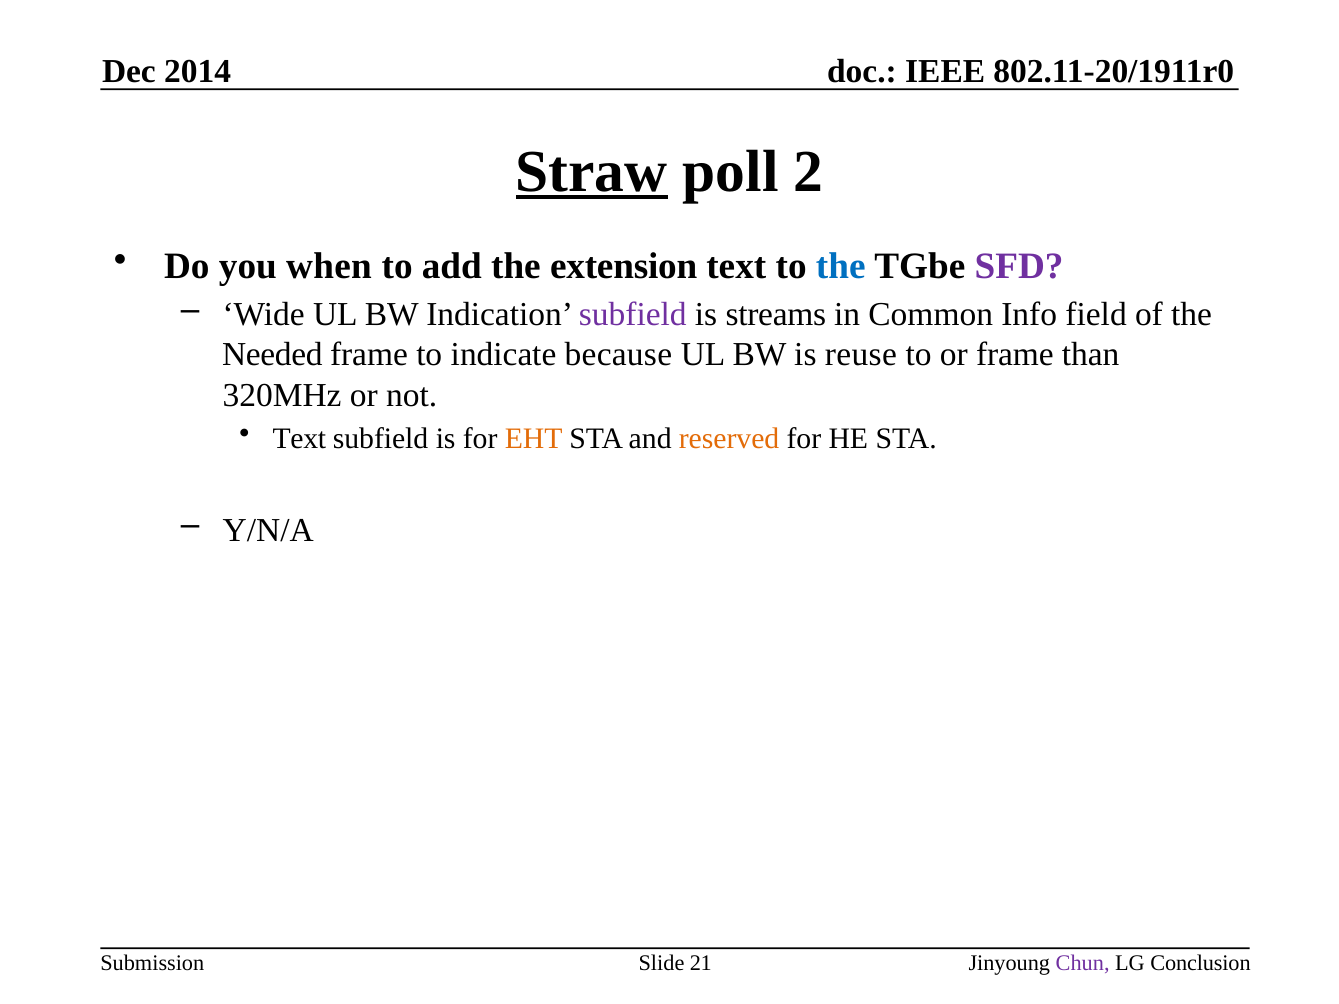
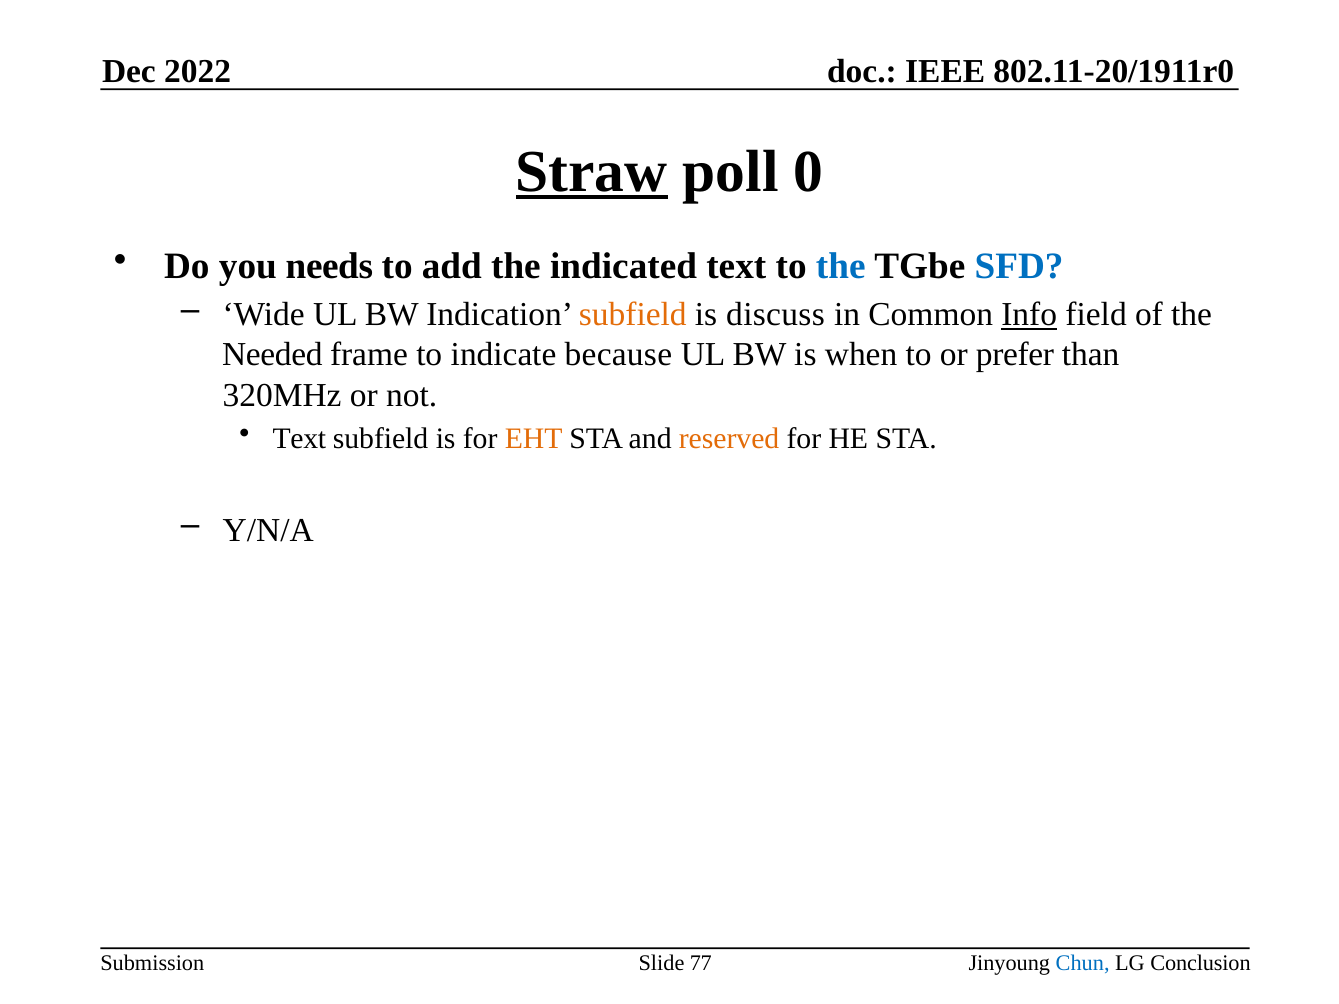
2014: 2014 -> 2022 (198, 71)
2: 2 -> 0 (808, 172)
when: when -> needs (329, 266)
extension: extension -> indicated (624, 266)
SFD colour: purple -> blue (1019, 266)
subfield colour: purple -> orange (633, 315)
streams: streams -> discuss (776, 315)
Info underline: none -> present (1029, 315)
reuse: reuse -> when (861, 355)
or frame: frame -> prefer (1015, 355)
21: 21 -> 77 (701, 963)
Chun colour: purple -> blue (1083, 963)
